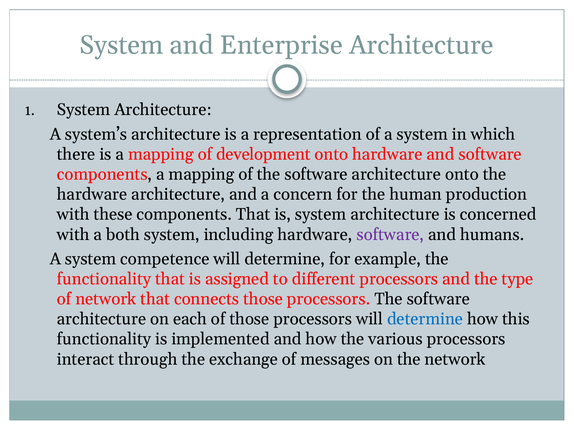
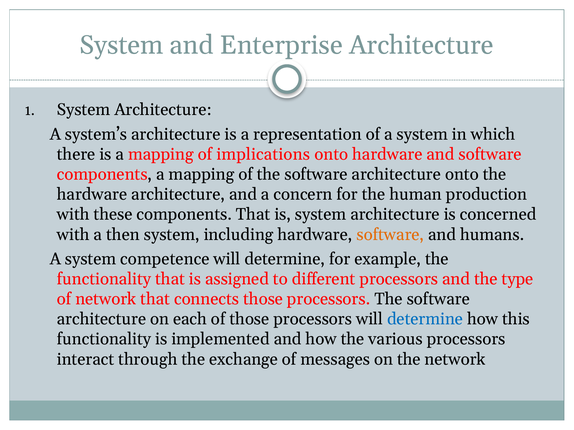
development: development -> implications (263, 154)
both: both -> then (123, 235)
software colour: purple -> orange (390, 235)
